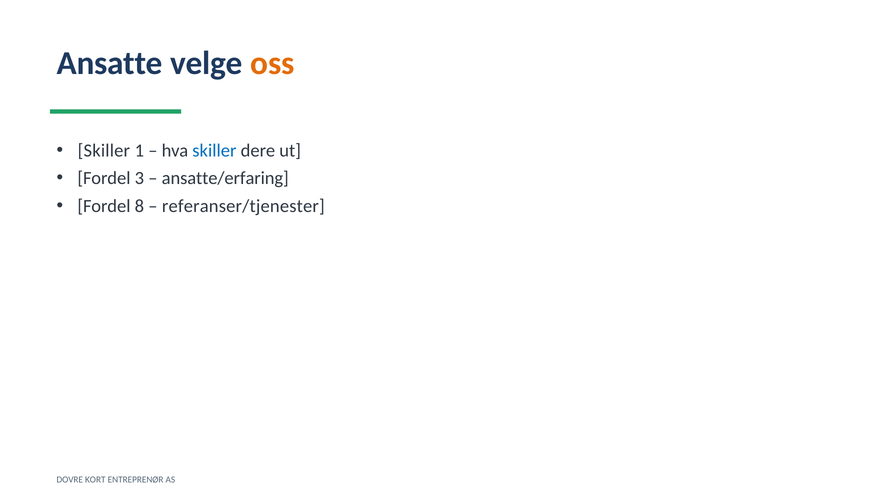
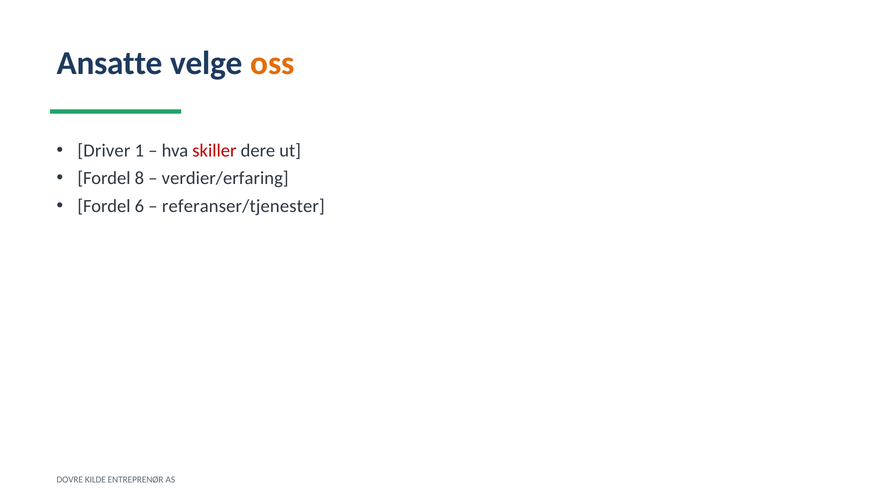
Skiller: Skiller -> Driver (104, 151)
skiller colour: blue -> red (214, 151)
3: 3 -> 8 (139, 178)
ansatte/erfaring: ansatte/erfaring -> verdier/erfaring (225, 178)
8: 8 -> 6 (139, 206)
KORT: KORT -> KILDE (95, 480)
